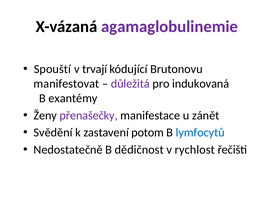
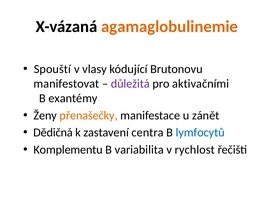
agamaglobulinemie colour: purple -> orange (170, 27)
trvají: trvají -> vlasy (95, 69)
indukovaná: indukovaná -> aktivačními (201, 84)
přenašečky colour: purple -> orange (89, 115)
Svědění: Svědění -> Dědičná (53, 132)
potom: potom -> centra (148, 132)
Nedostatečně: Nedostatečně -> Komplementu (68, 149)
dědičnost: dědičnost -> variabilita (139, 149)
